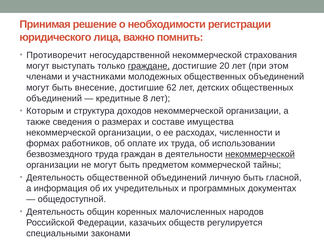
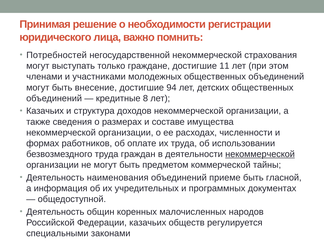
Противоречит: Противоречит -> Потребностей (57, 55)
граждане underline: present -> none (149, 66)
20: 20 -> 11 (224, 66)
62: 62 -> 94 (171, 88)
Которым: Которым -> Казачьих (45, 111)
общественной: общественной -> наименования (118, 178)
личную: личную -> приеме (225, 178)
